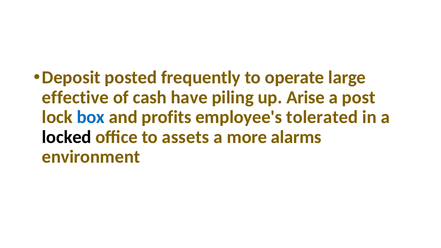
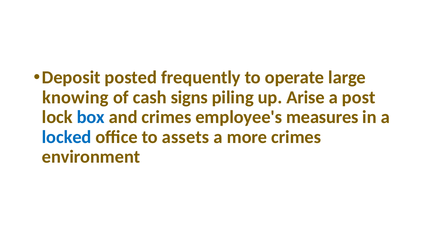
effective: effective -> knowing (75, 97)
have: have -> signs (189, 97)
and profits: profits -> crimes (167, 117)
tolerated: tolerated -> measures (322, 117)
locked colour: black -> blue (67, 137)
more alarms: alarms -> crimes (296, 137)
